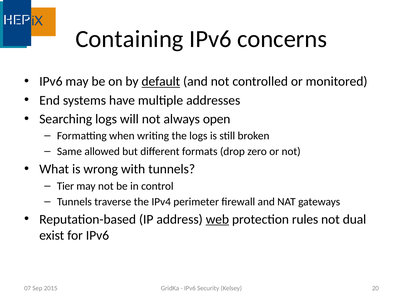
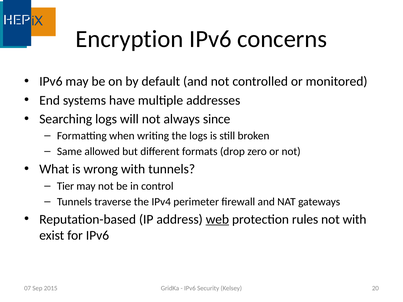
Containing: Containing -> Encryption (130, 39)
default underline: present -> none (161, 82)
open: open -> since (217, 119)
not dual: dual -> with (355, 219)
